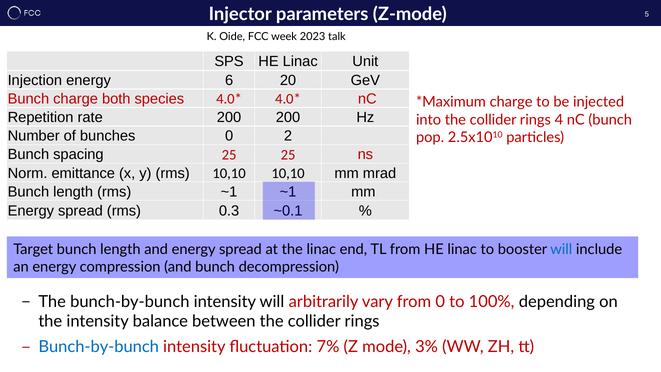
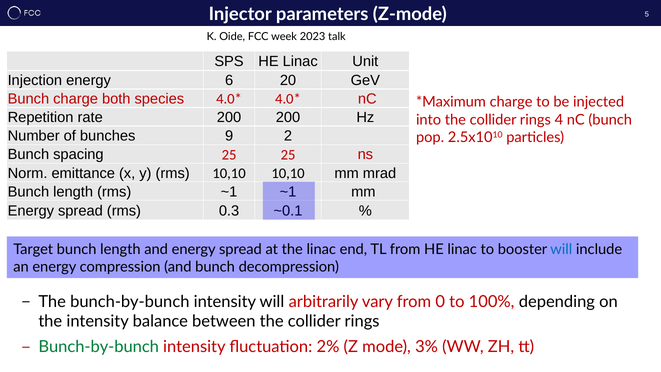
bunches 0: 0 -> 9 (229, 136)
Bunch-by-bunch colour: blue -> green (99, 347)
7%: 7% -> 2% (328, 347)
